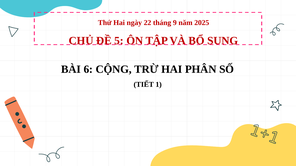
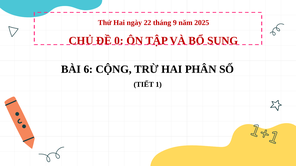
5: 5 -> 0 (119, 41)
